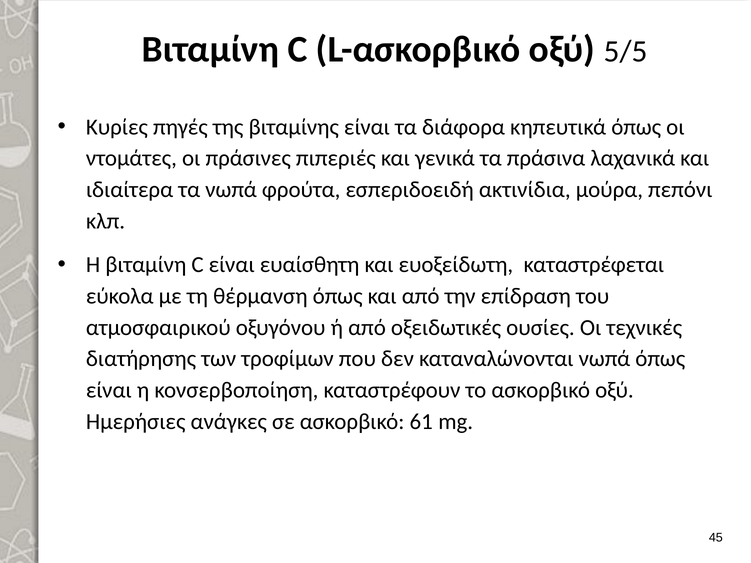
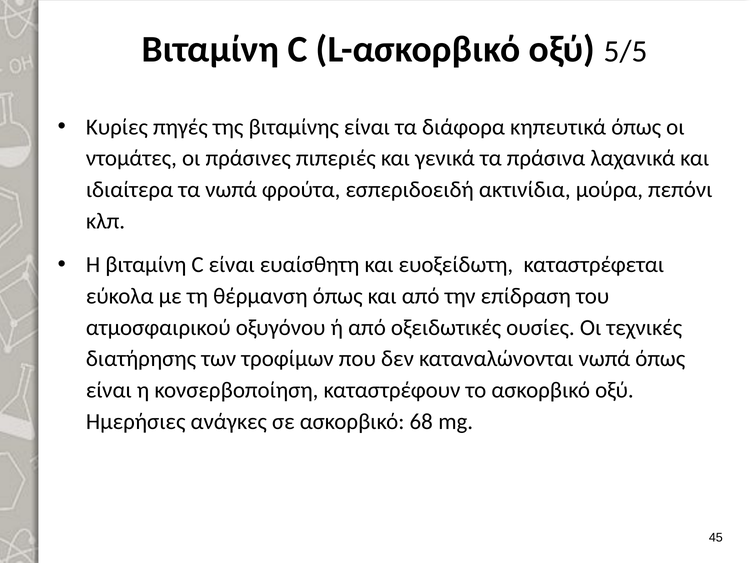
61: 61 -> 68 (421, 422)
